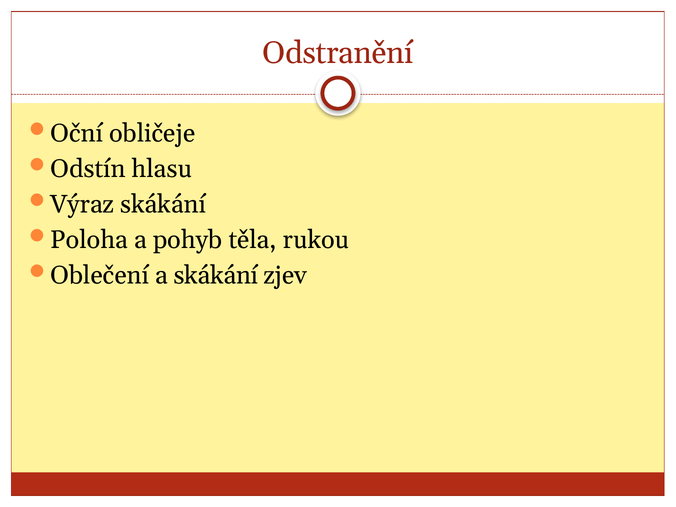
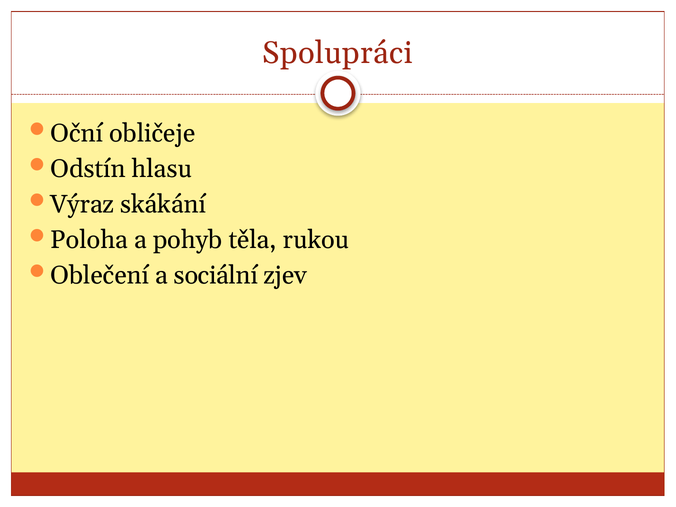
Odstranění: Odstranění -> Spolupráci (338, 53)
a skákání: skákání -> sociální (216, 275)
